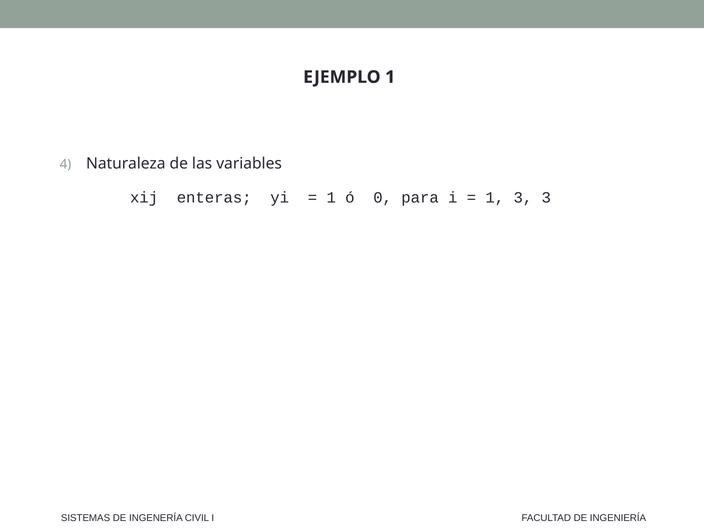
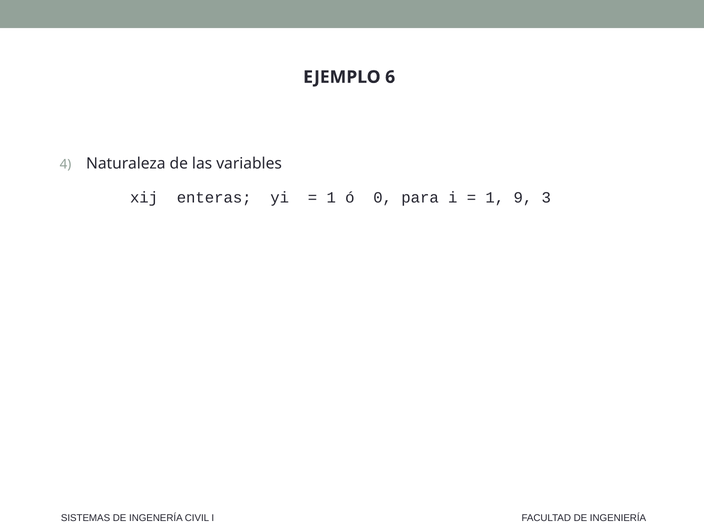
EJEMPLO 1: 1 -> 6 (390, 77)
1 3: 3 -> 9 (523, 198)
